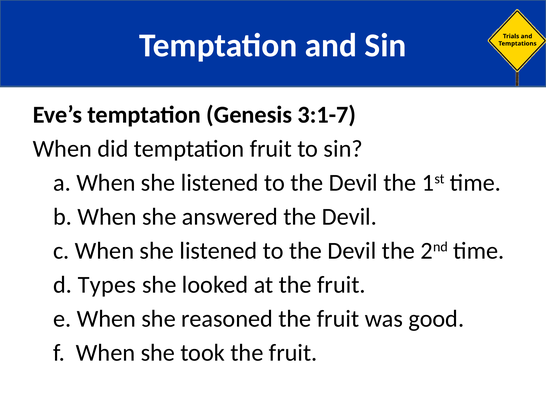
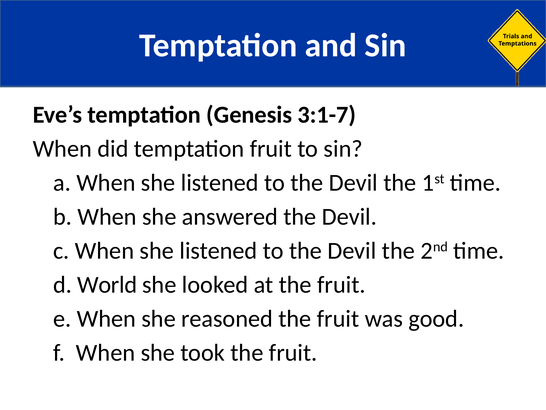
Types: Types -> World (107, 284)
